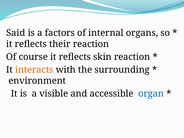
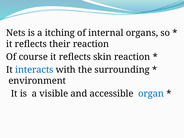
Said: Said -> Nets (16, 33)
factors: factors -> itching (60, 33)
interacts colour: orange -> blue (34, 70)
